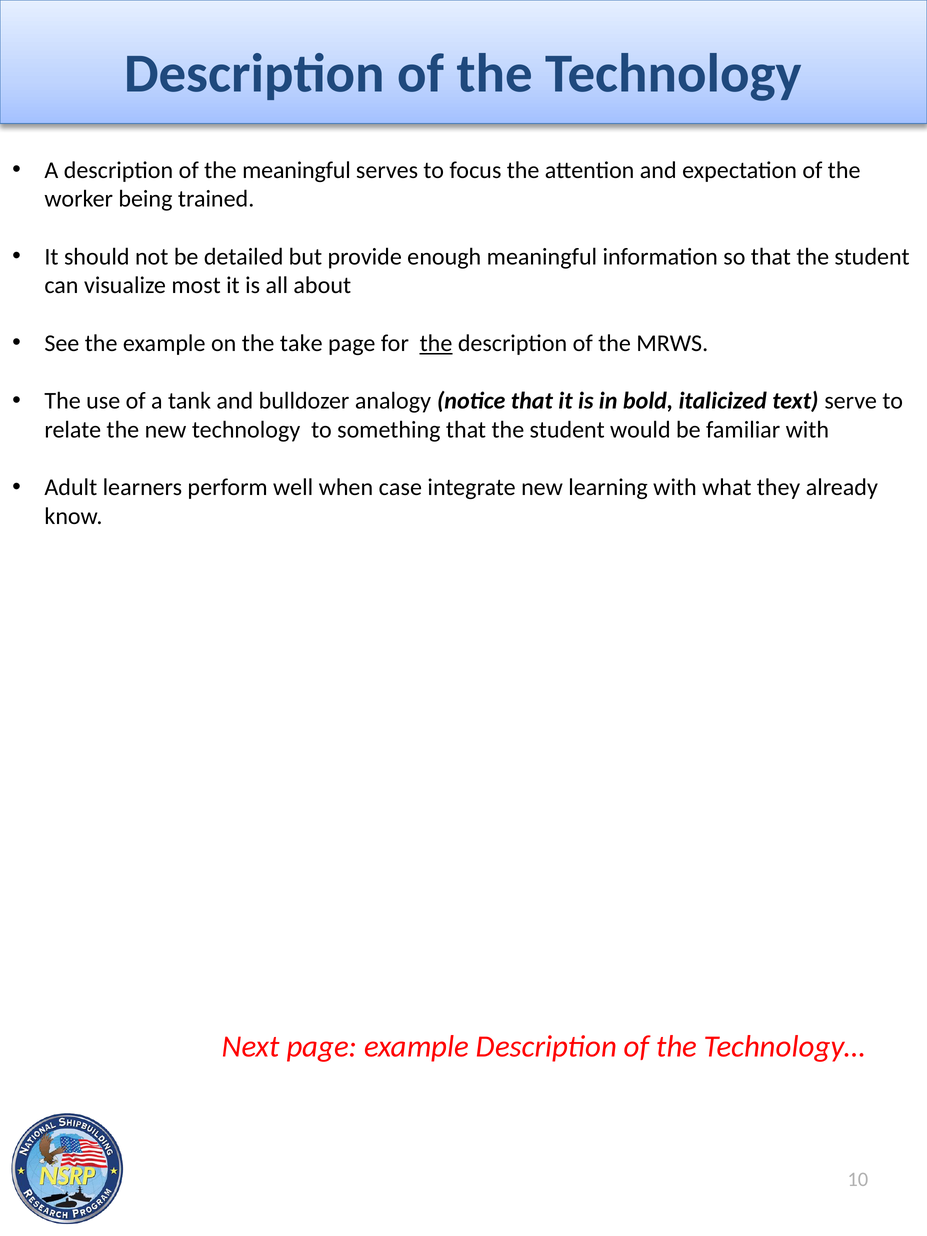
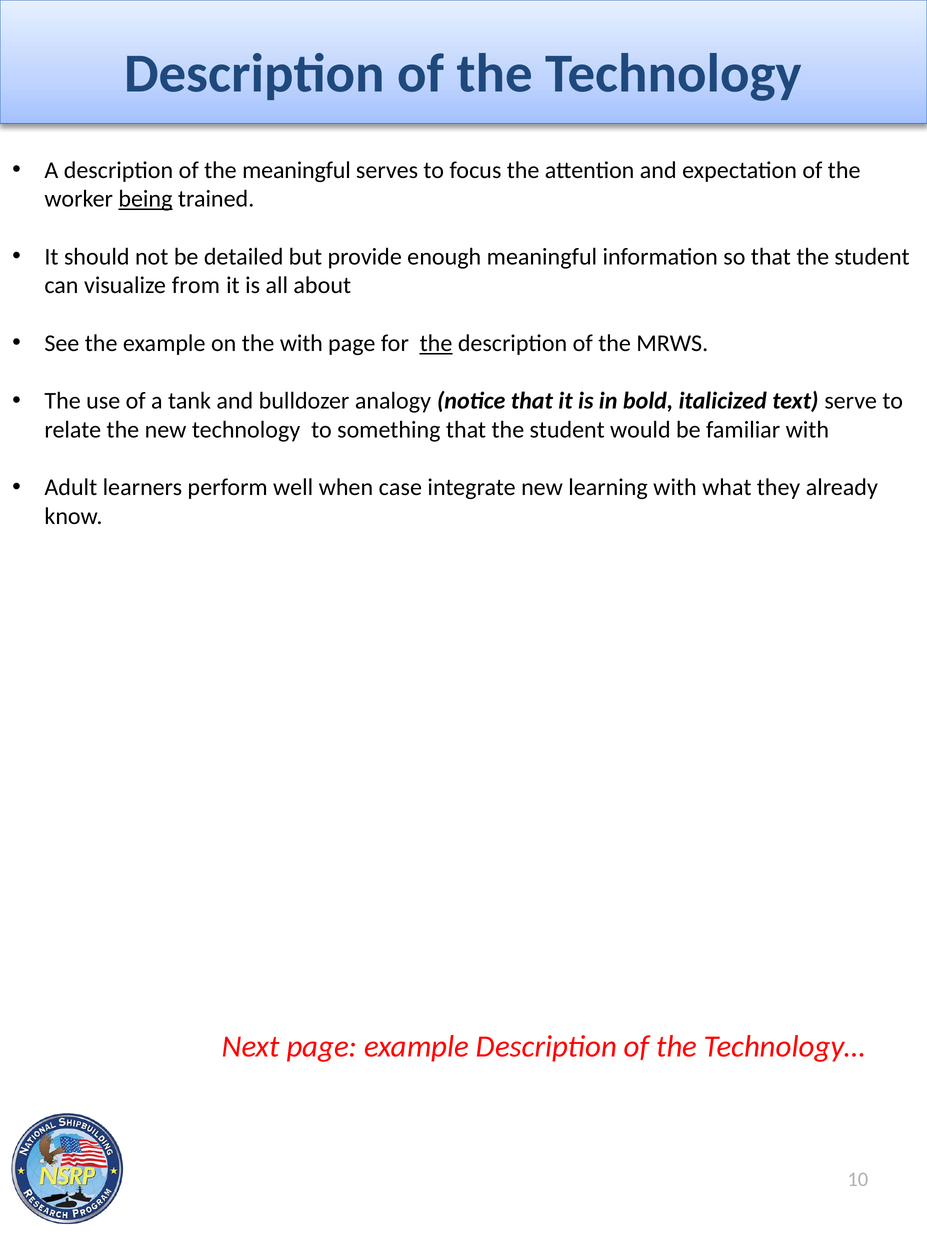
being underline: none -> present (145, 199)
most: most -> from (196, 285)
the take: take -> with (301, 343)
